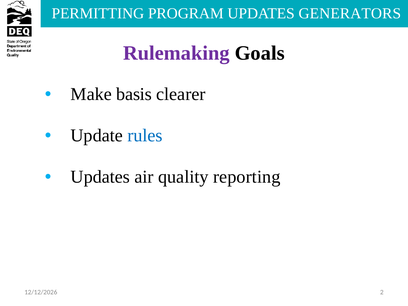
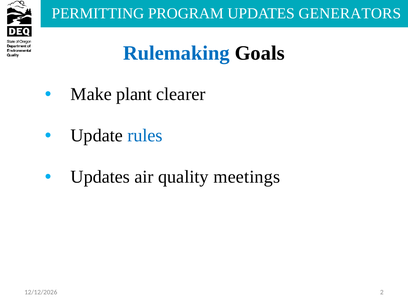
Rulemaking colour: purple -> blue (176, 53)
basis: basis -> plant (134, 94)
reporting: reporting -> meetings (247, 177)
